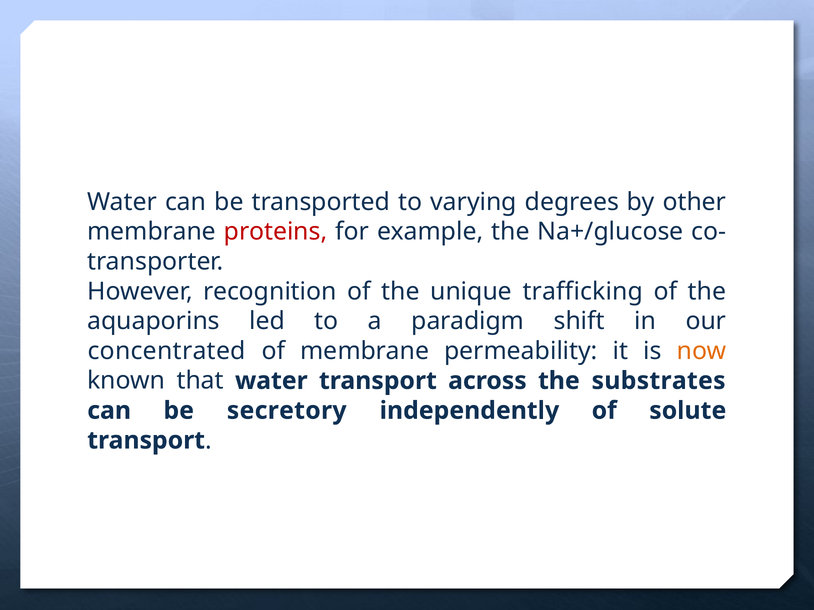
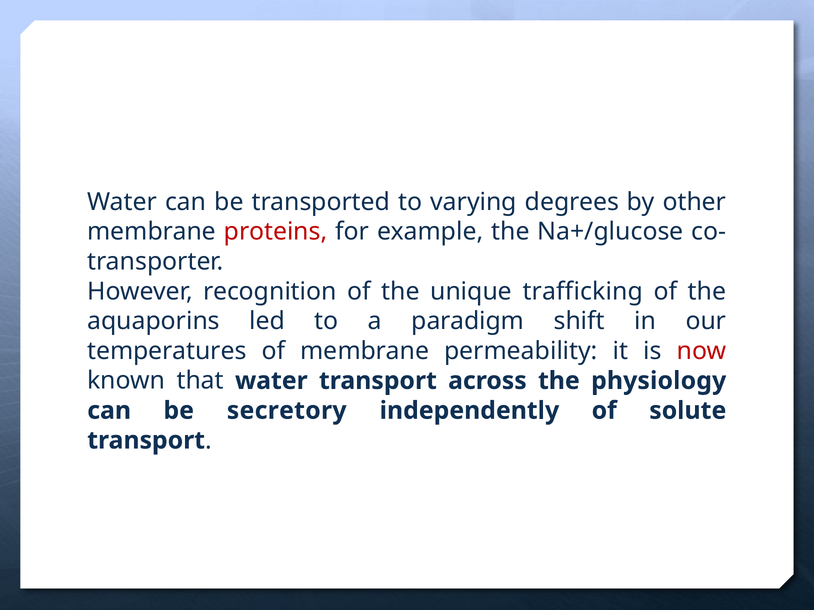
concentrated: concentrated -> temperatures (167, 351)
now colour: orange -> red (702, 351)
substrates: substrates -> physiology (659, 381)
